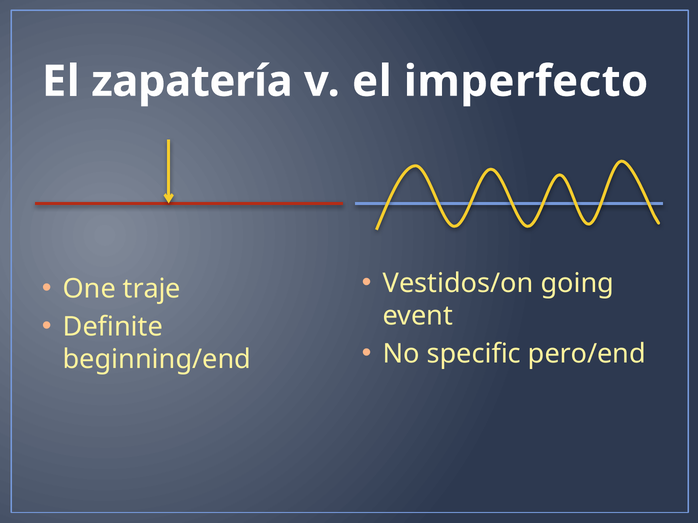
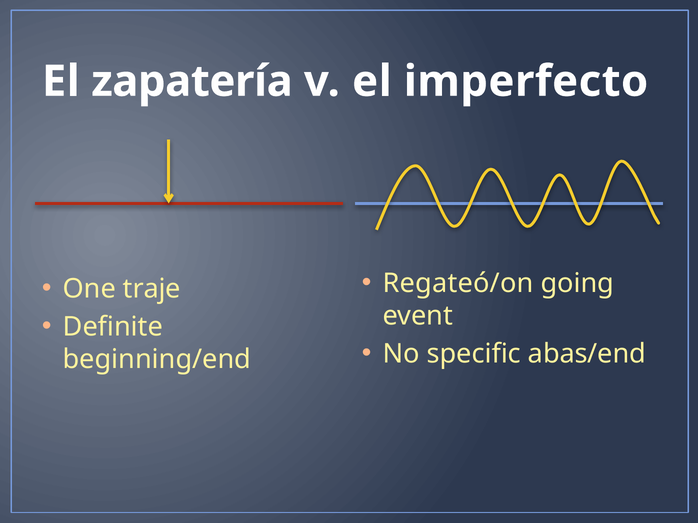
Vestidos/on: Vestidos/on -> Regateó/on (458, 283)
pero/end: pero/end -> abas/end (587, 354)
